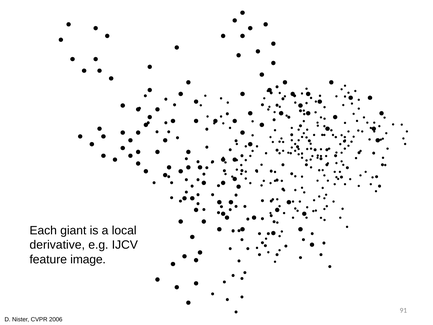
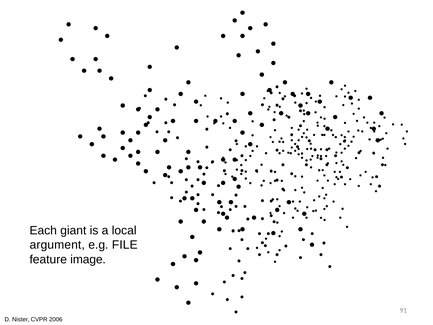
derivative: derivative -> argument (57, 245)
IJCV: IJCV -> FILE (125, 245)
